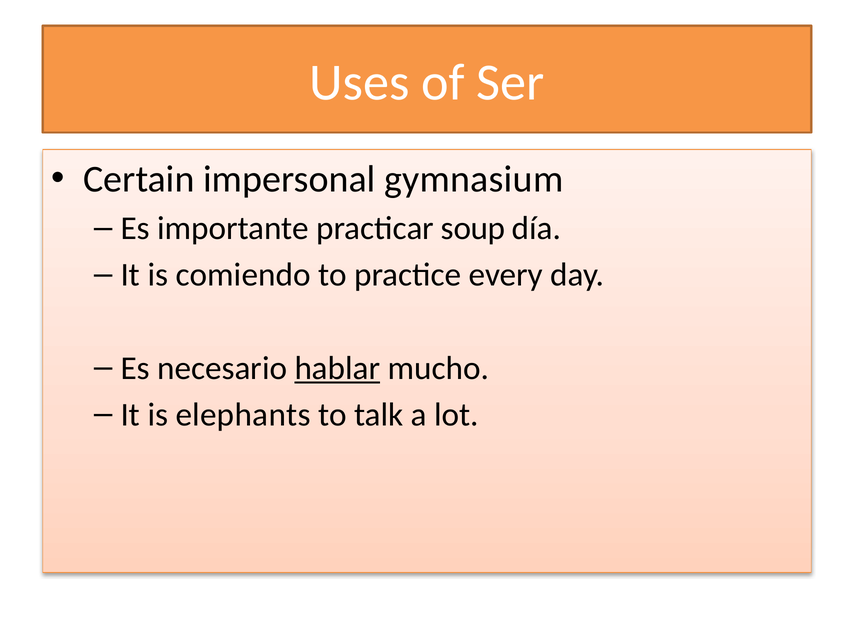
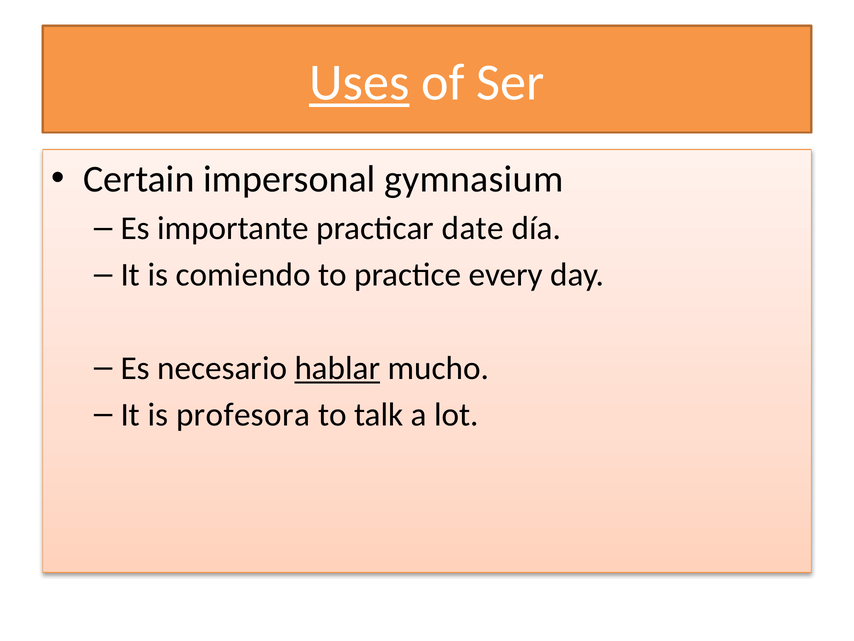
Uses underline: none -> present (359, 83)
soup: soup -> date (473, 228)
elephants: elephants -> profesora (243, 414)
